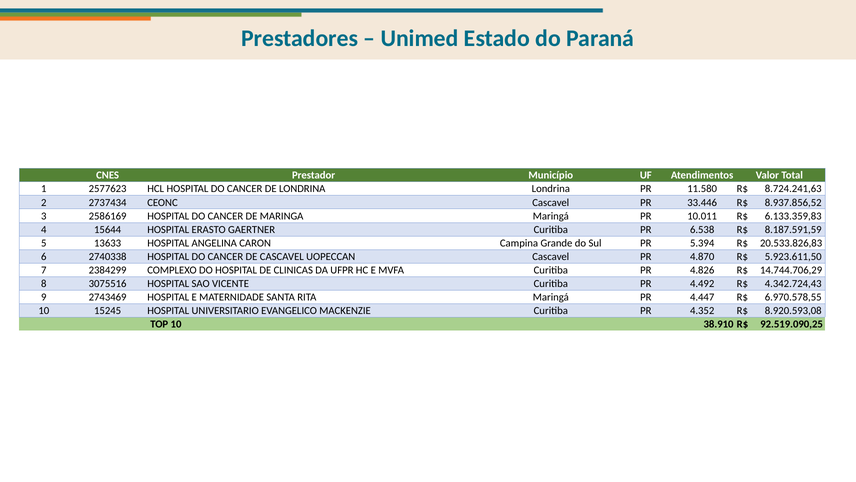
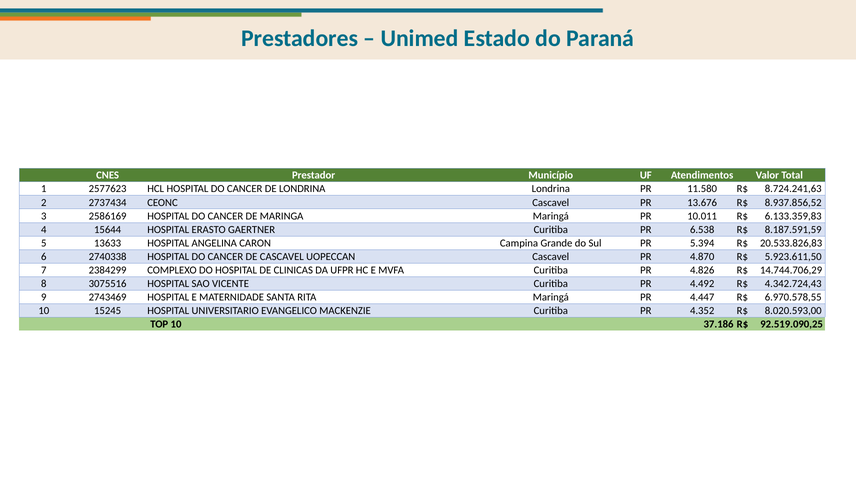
33.446: 33.446 -> 13.676 (702, 202)
8.920.593,08: 8.920.593,08 -> 8.020.593,00 (793, 310)
38.910: 38.910 -> 37.186 (719, 324)
